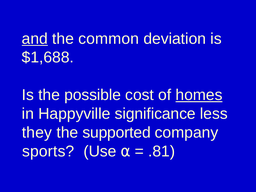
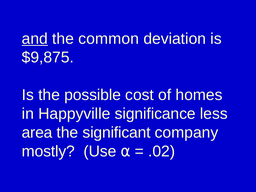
$1,688: $1,688 -> $9,875 (48, 57)
homes underline: present -> none (199, 95)
they: they -> area (37, 132)
supported: supported -> significant (117, 132)
sports: sports -> mostly (48, 151)
.81: .81 -> .02 (162, 151)
